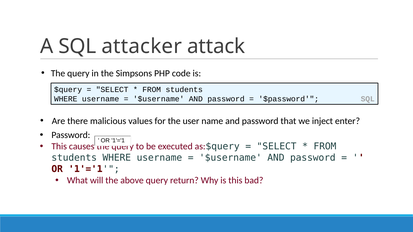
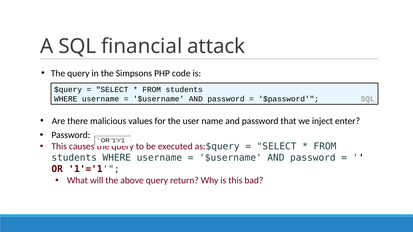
attacker: attacker -> financial (142, 46)
